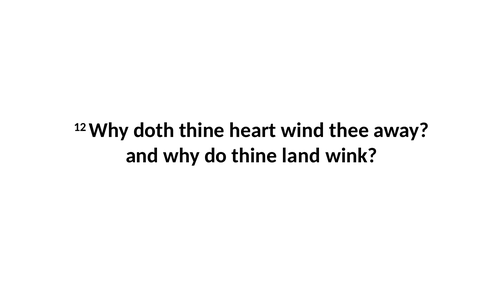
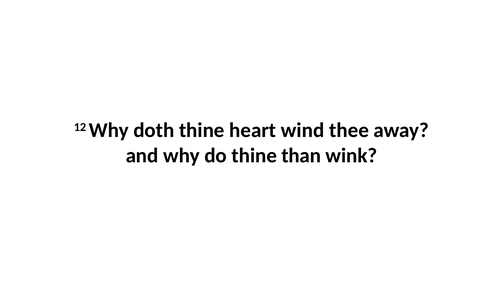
land: land -> than (301, 155)
